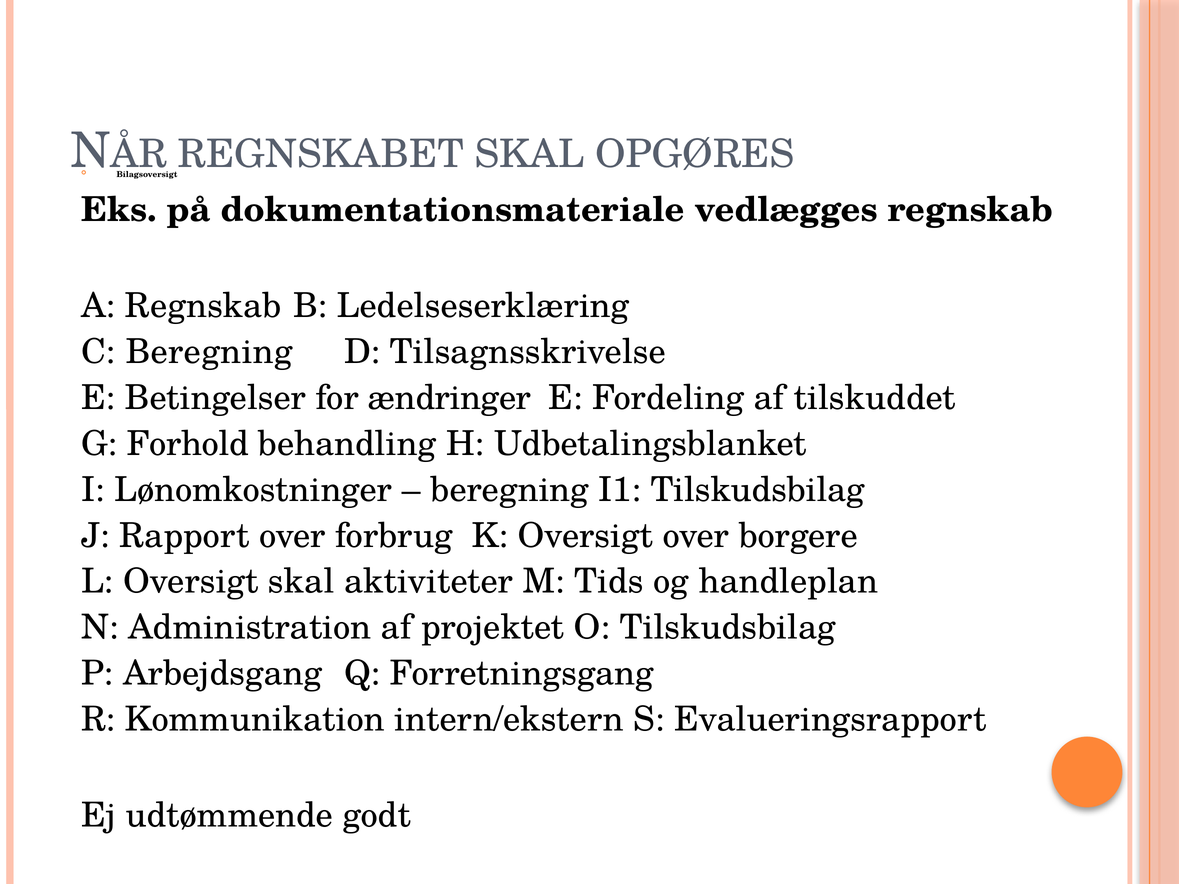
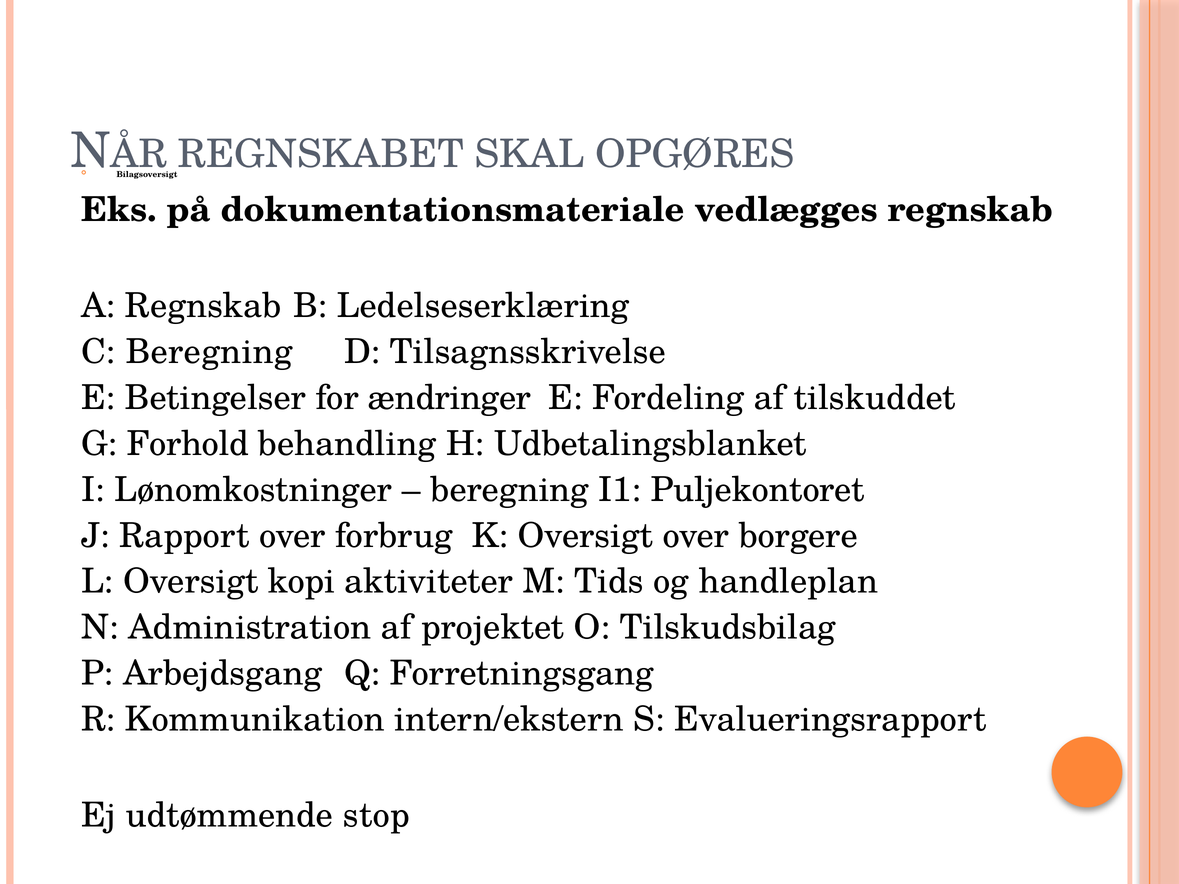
I1 Tilskudsbilag: Tilskudsbilag -> Puljekontoret (758, 490)
Oversigt skal: skal -> kopi (301, 582)
godt: godt -> stop (377, 816)
